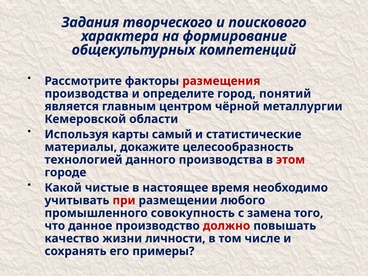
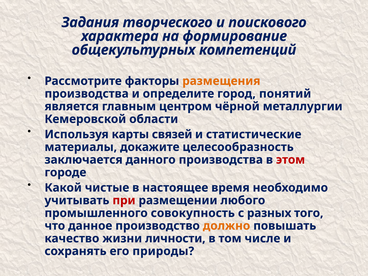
размещения colour: red -> orange (221, 81)
самый: самый -> связей (172, 134)
технологией: технологией -> заключается (84, 160)
замена: замена -> разных (269, 213)
должно colour: red -> orange (227, 226)
примеры: примеры -> природы (163, 251)
